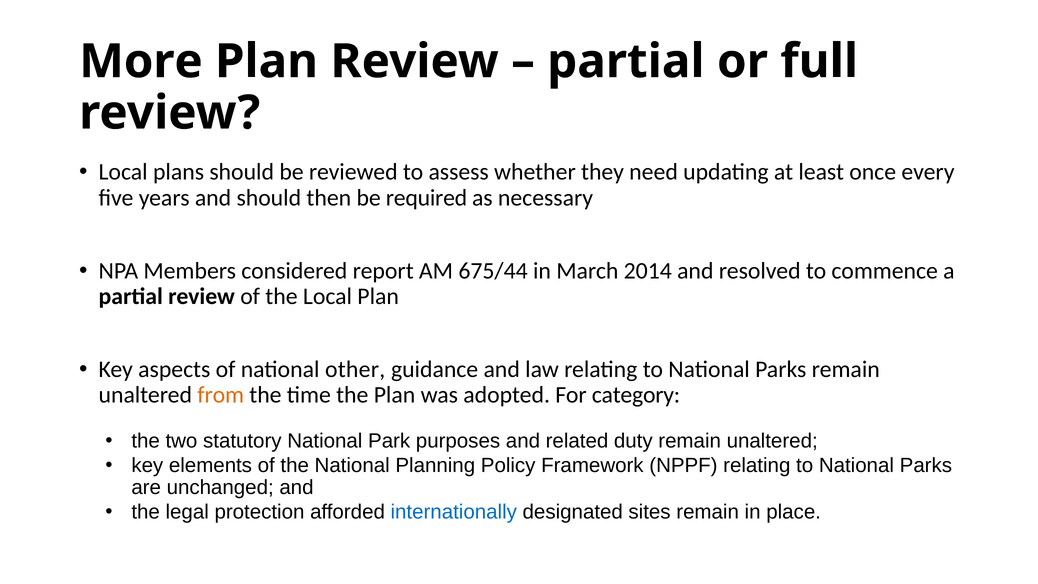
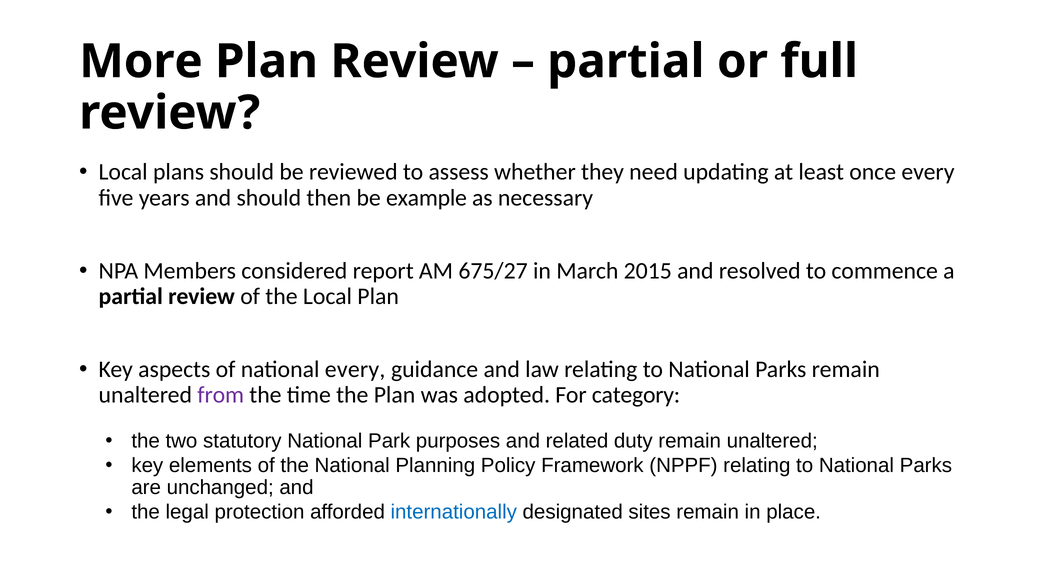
required: required -> example (427, 198)
675/44: 675/44 -> 675/27 (493, 271)
2014: 2014 -> 2015 (648, 271)
national other: other -> every (355, 369)
from colour: orange -> purple (221, 395)
